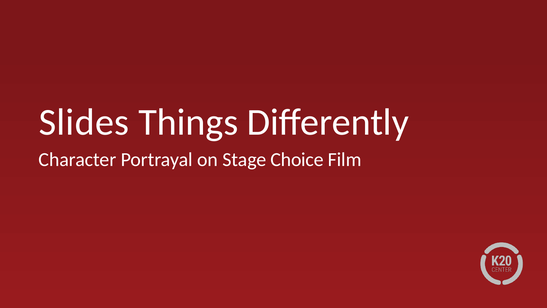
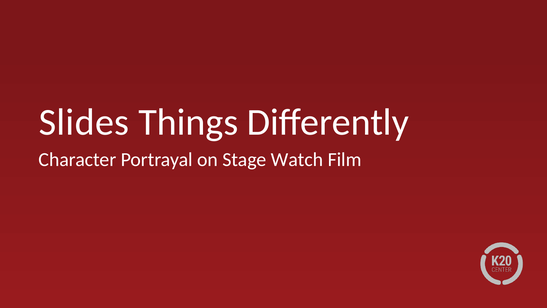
Choice: Choice -> Watch (297, 160)
